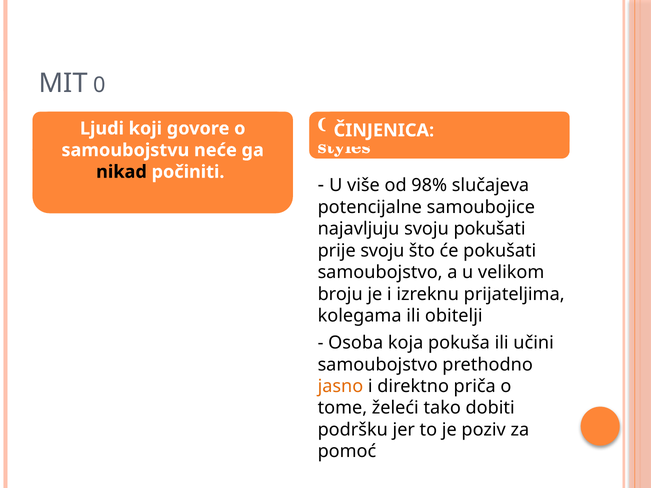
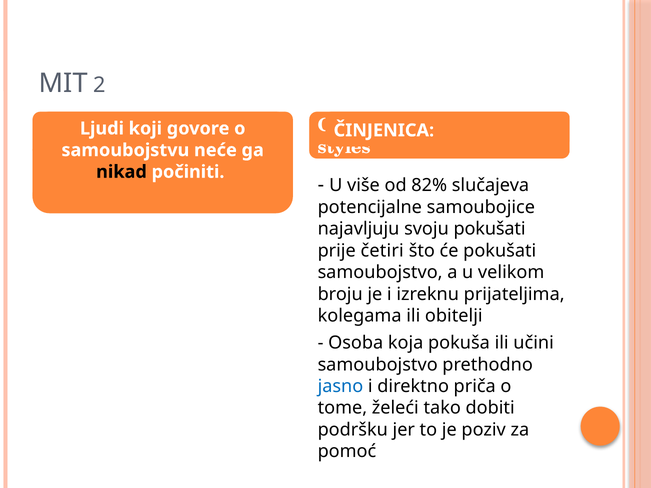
0: 0 -> 2 (100, 85)
98%: 98% -> 82% (429, 185)
prije svoju: svoju -> četiri (382, 251)
jasno colour: orange -> blue (340, 386)
